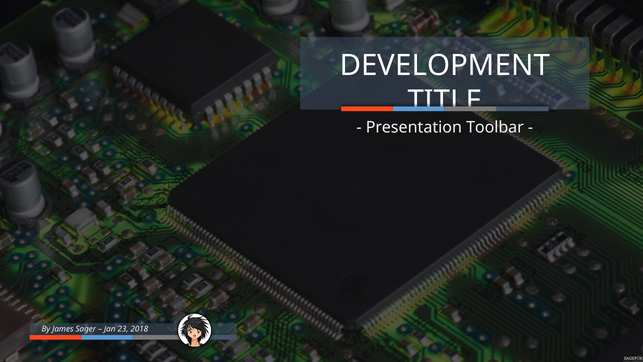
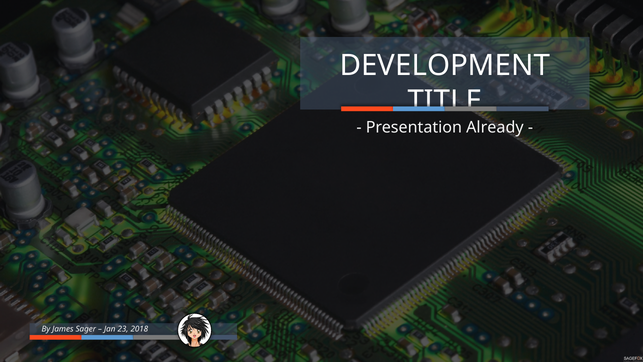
Toolbar: Toolbar -> Already (495, 127)
